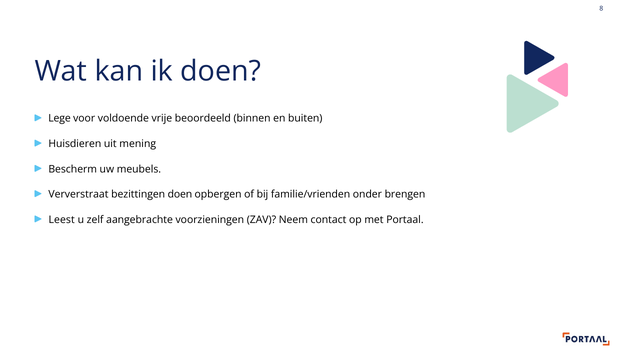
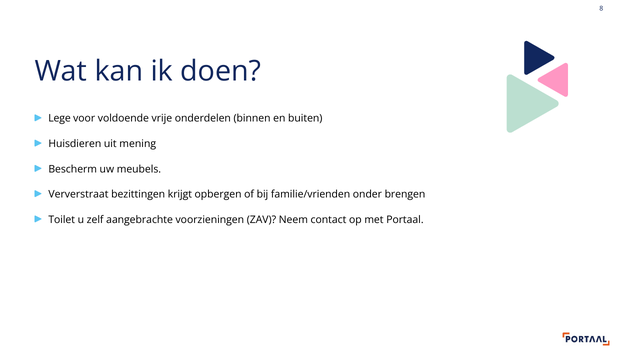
beoordeeld: beoordeeld -> onderdelen (203, 119)
bezittingen doen: doen -> krijgt (180, 194)
Leest: Leest -> Toilet (62, 220)
